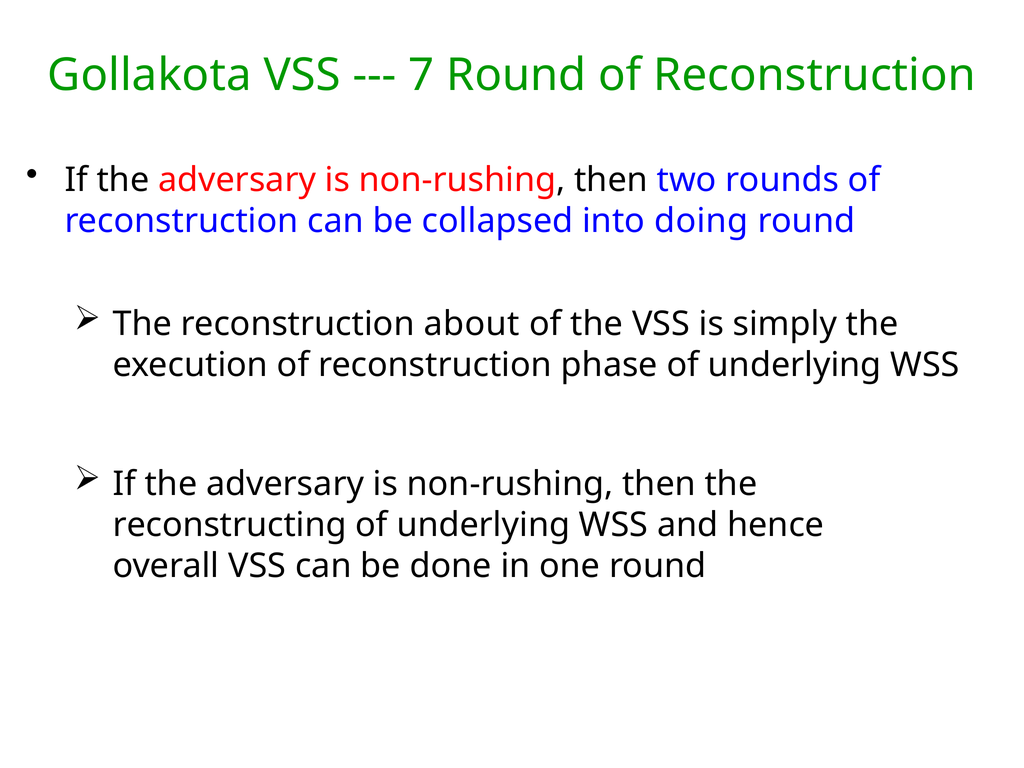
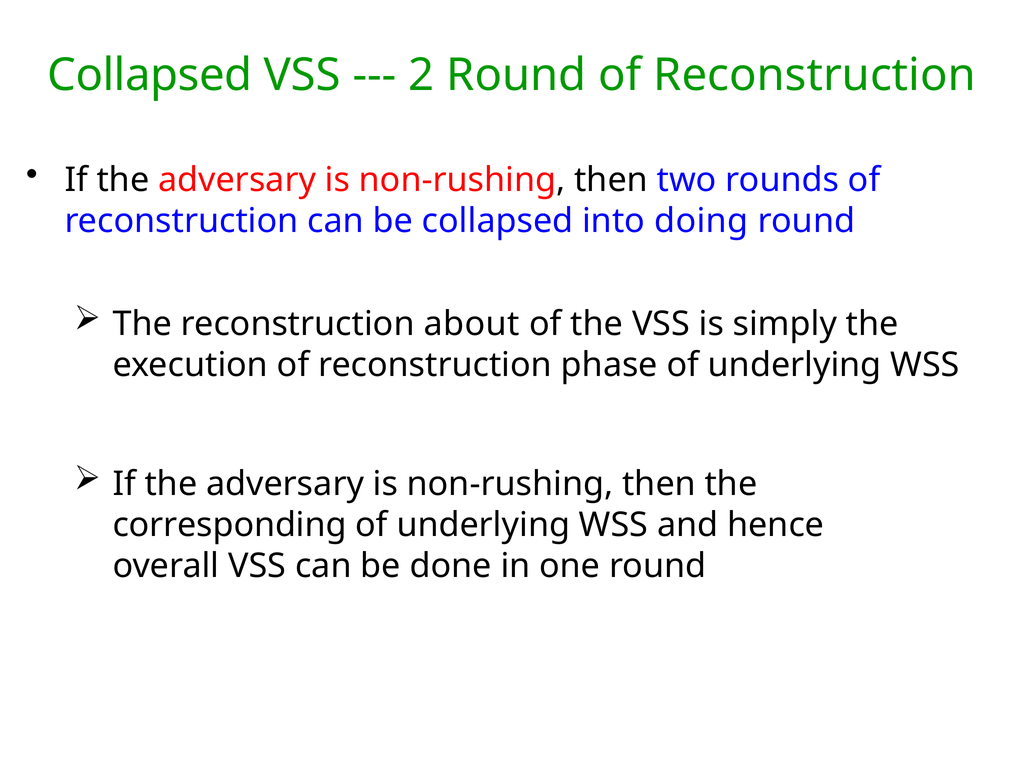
Gollakota: Gollakota -> Collapsed (150, 75)
7: 7 -> 2 (421, 75)
reconstructing: reconstructing -> corresponding (230, 525)
